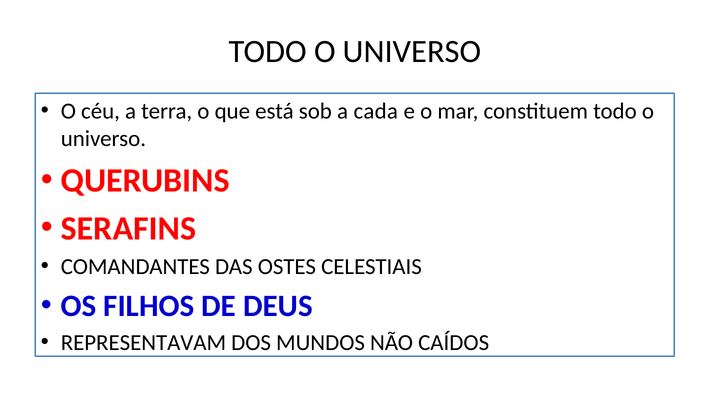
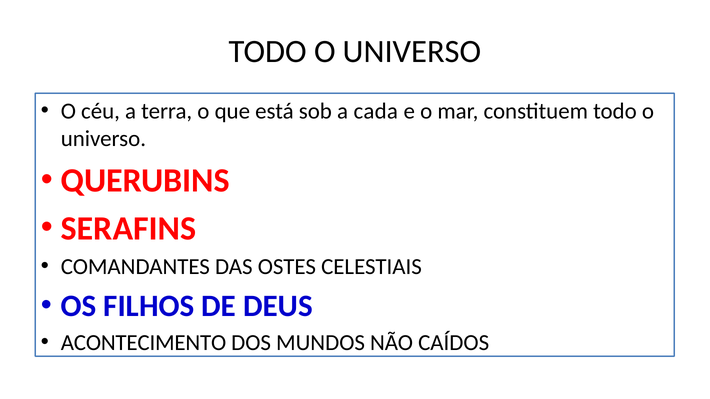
REPRESENTAVAM: REPRESENTAVAM -> ACONTECIMENTO (144, 343)
